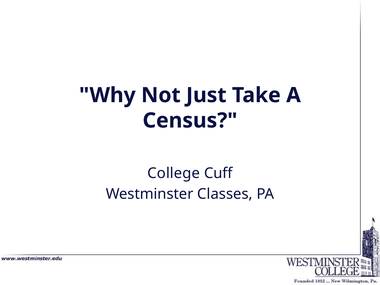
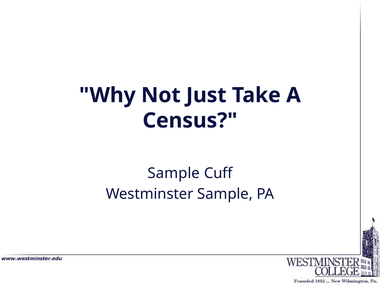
College: College -> Sample (174, 173)
Westminster Classes: Classes -> Sample (225, 194)
